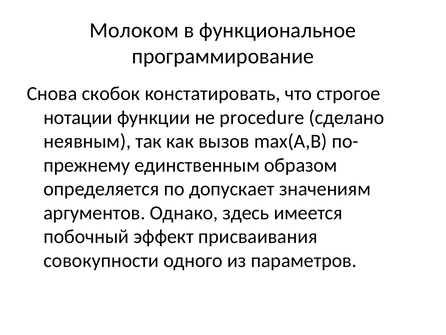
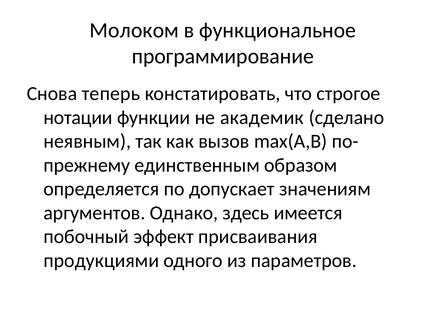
скобок: скобок -> теперь (111, 94)
procedure: procedure -> академик (262, 117)
совокупности: совокупности -> продукциями (101, 260)
